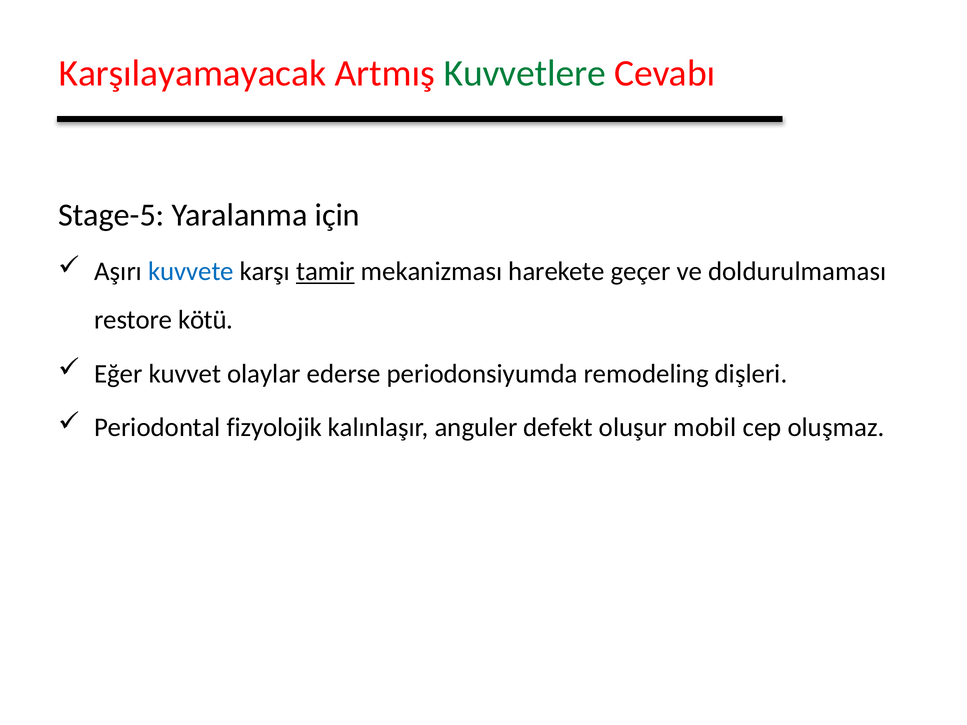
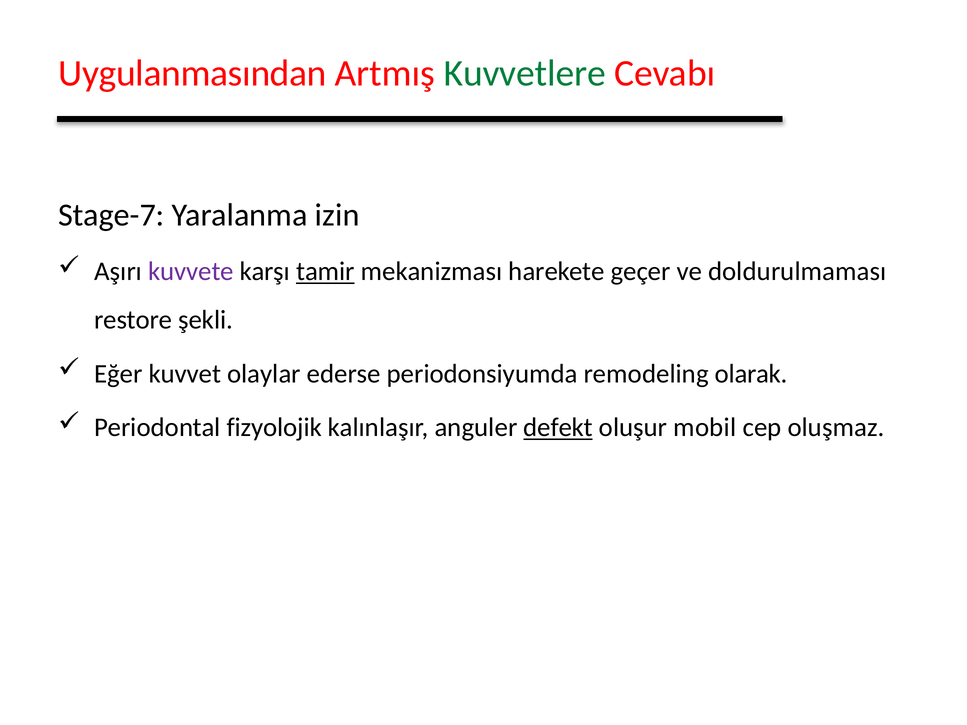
Karşılayamayacak: Karşılayamayacak -> Uygulanmasından (193, 73)
Stage-5: Stage-5 -> Stage-7 (111, 215)
için: için -> izin (337, 215)
kuvvete colour: blue -> purple (191, 272)
kötü: kötü -> şekli (206, 320)
dişleri: dişleri -> olarak (751, 374)
defekt underline: none -> present (558, 428)
